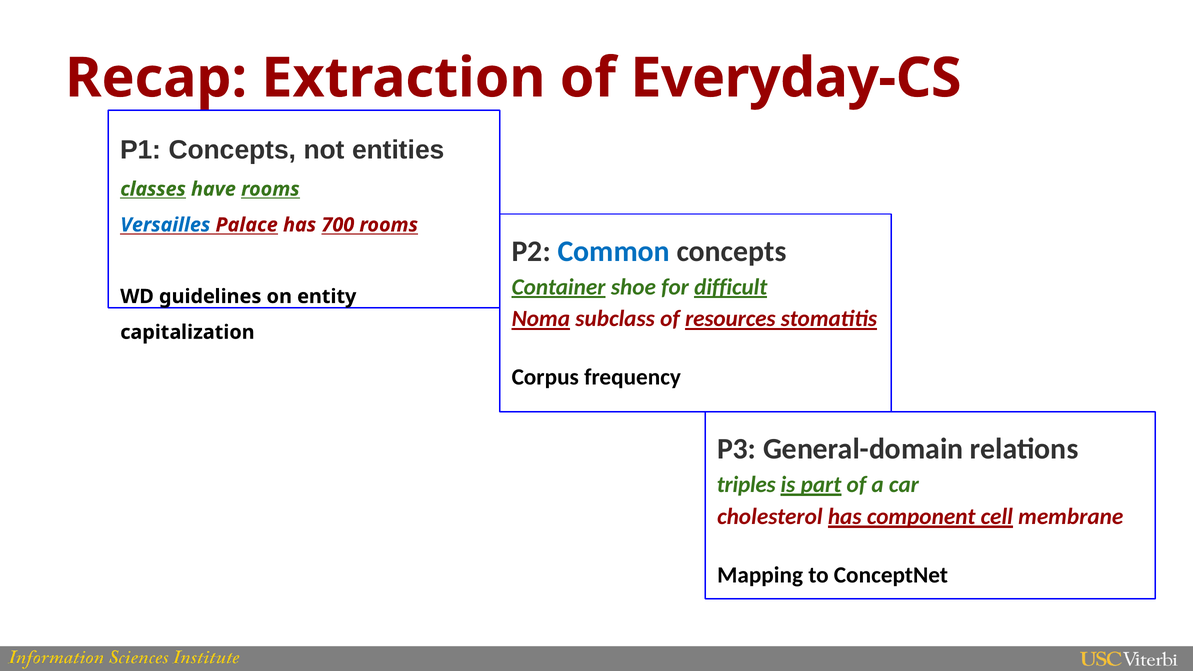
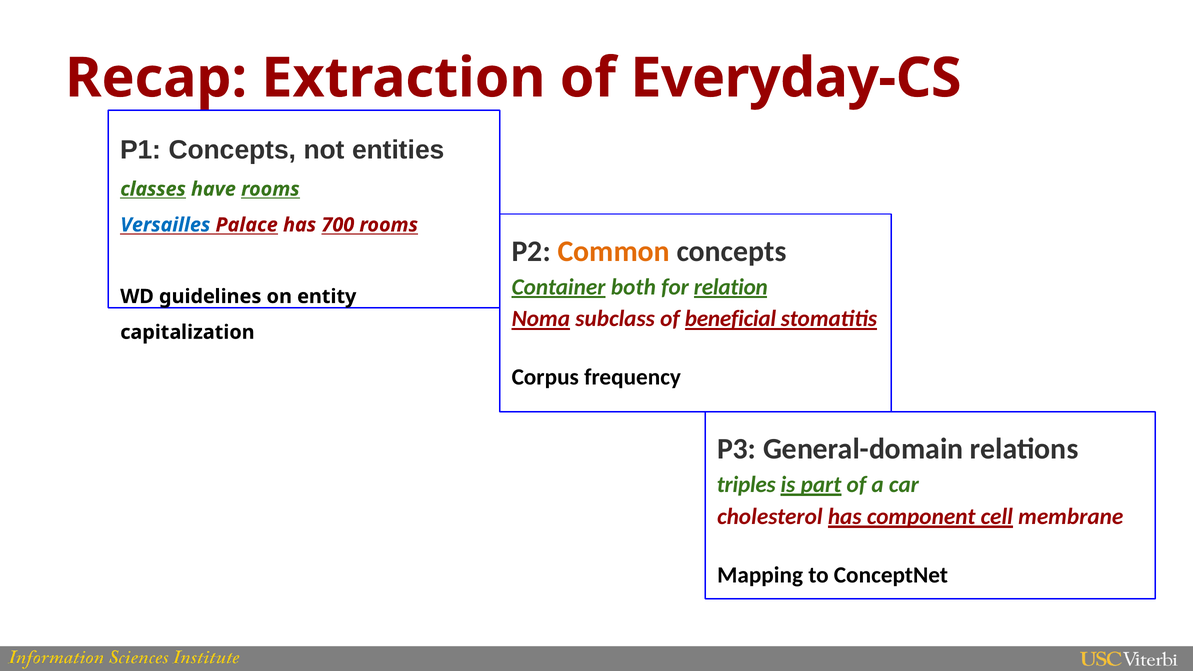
Common colour: blue -> orange (614, 251)
shoe: shoe -> both (633, 287)
difficult: difficult -> relation (731, 287)
resources: resources -> beneficial (730, 319)
